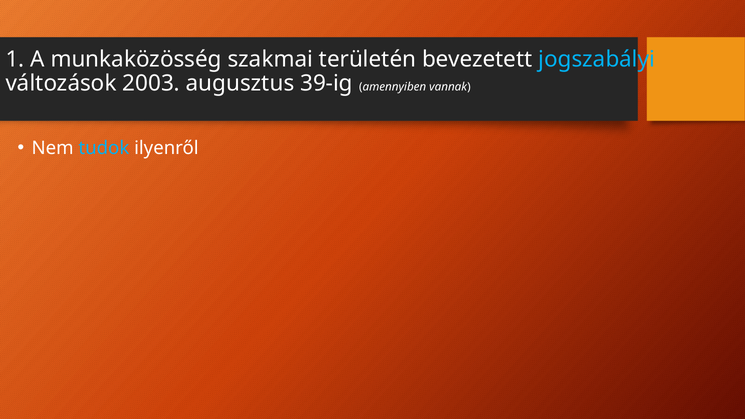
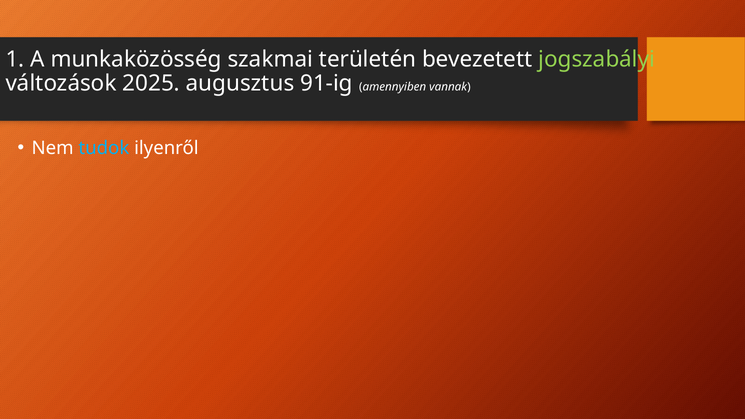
jogszabályi colour: light blue -> light green (597, 59)
2003: 2003 -> 2025 (151, 84)
39-ig: 39-ig -> 91-ig (326, 84)
